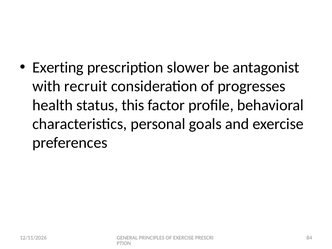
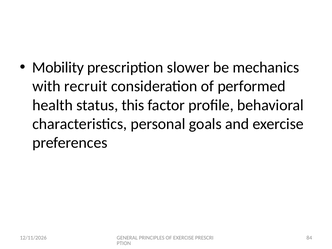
Exerting: Exerting -> Mobility (58, 67)
antagonist: antagonist -> mechanics (266, 67)
progresses: progresses -> performed (252, 86)
